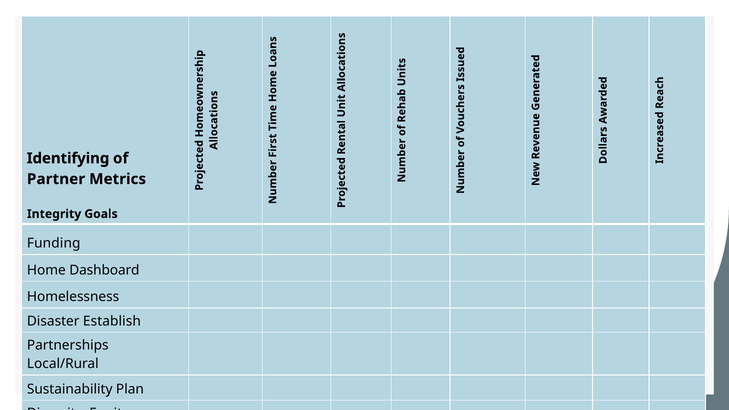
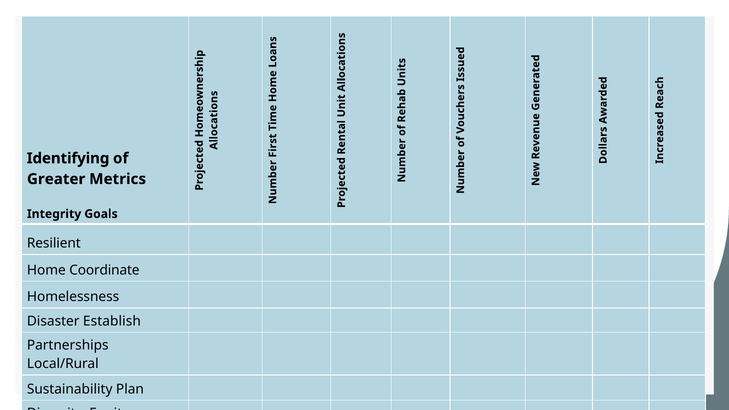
Partner: Partner -> Greater (56, 179)
Funding: Funding -> Resilient (54, 243)
Dashboard: Dashboard -> Coordinate (104, 270)
